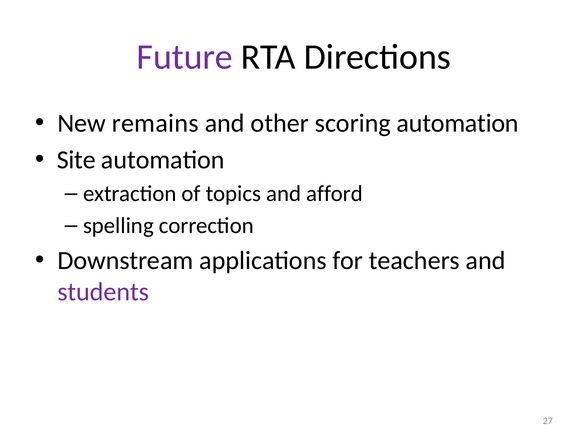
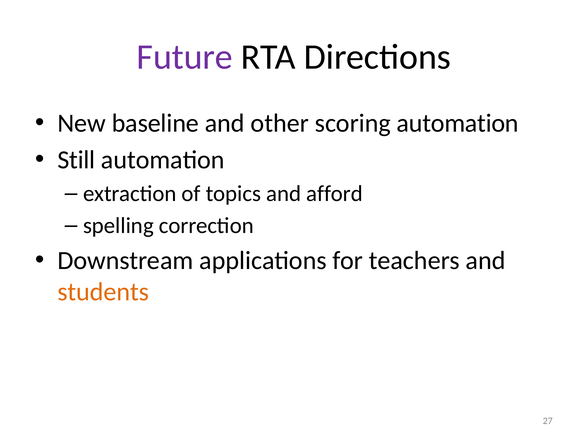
remains: remains -> baseline (155, 123)
Site: Site -> Still (76, 160)
students colour: purple -> orange (103, 292)
